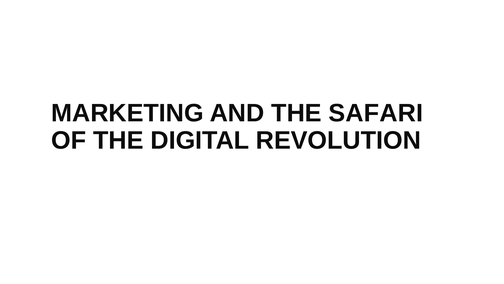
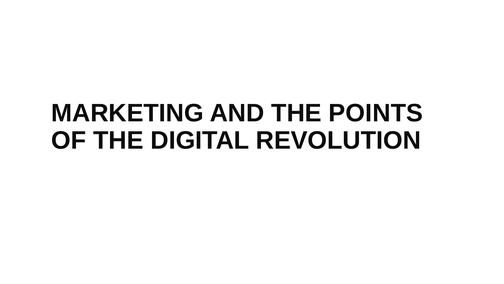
SAFARI: SAFARI -> POINTS (376, 113)
